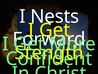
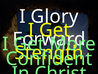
Nests: Nests -> Glory (55, 16)
